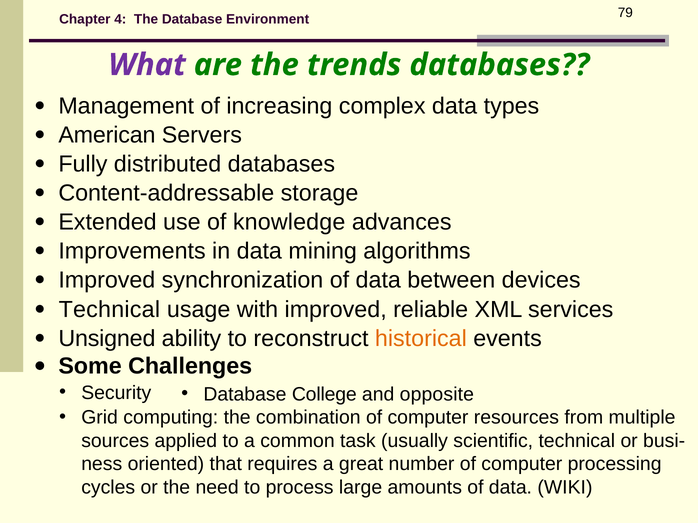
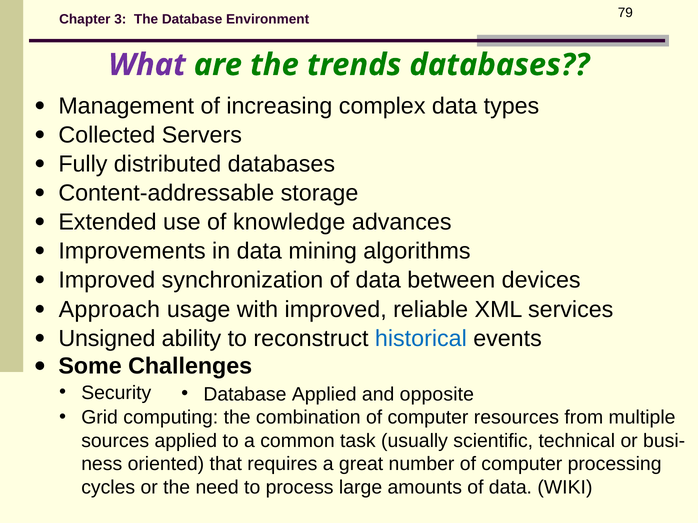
4: 4 -> 3 (120, 19)
American: American -> Collected (107, 135)
Technical: Technical -> Approach (109, 310)
historical colour: orange -> blue (421, 339)
Database College: College -> Applied (324, 395)
